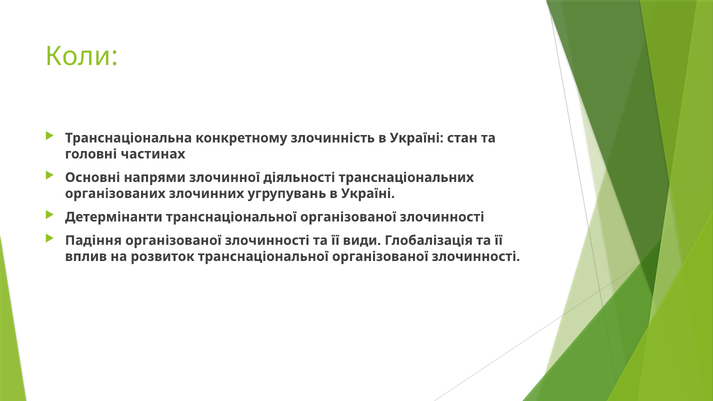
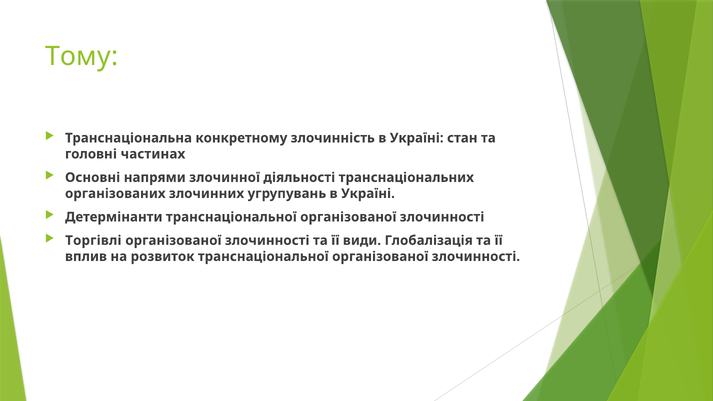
Коли: Коли -> Тому (82, 56)
Падіння: Падіння -> Торгівлі (93, 240)
